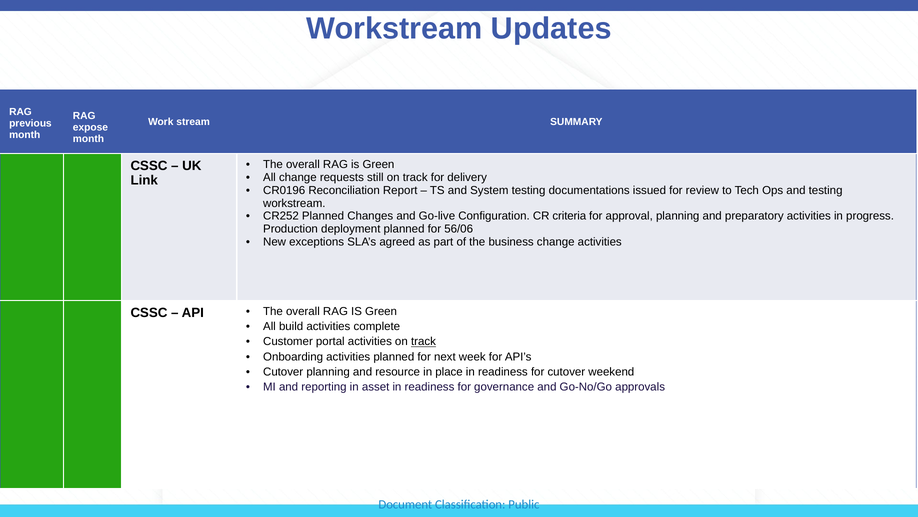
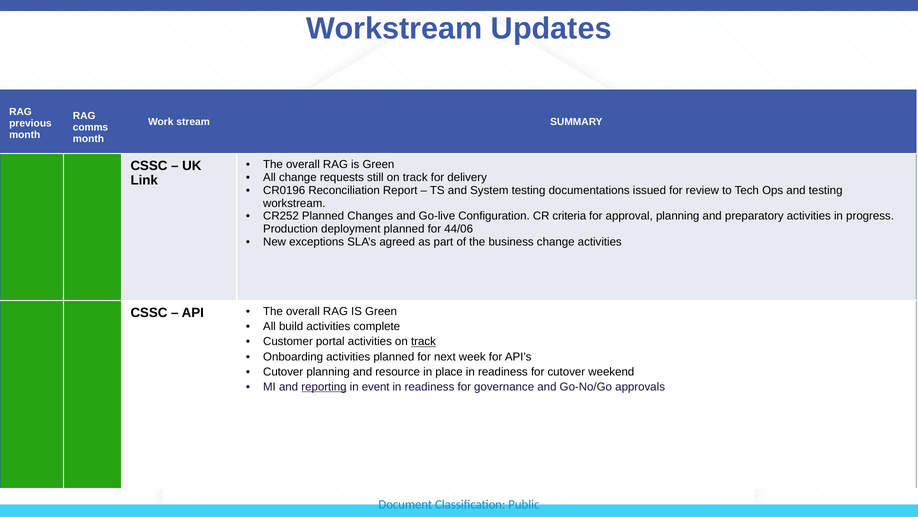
expose: expose -> comms (90, 127)
56/06: 56/06 -> 44/06 (459, 229)
reporting underline: none -> present (324, 386)
asset: asset -> event (376, 386)
